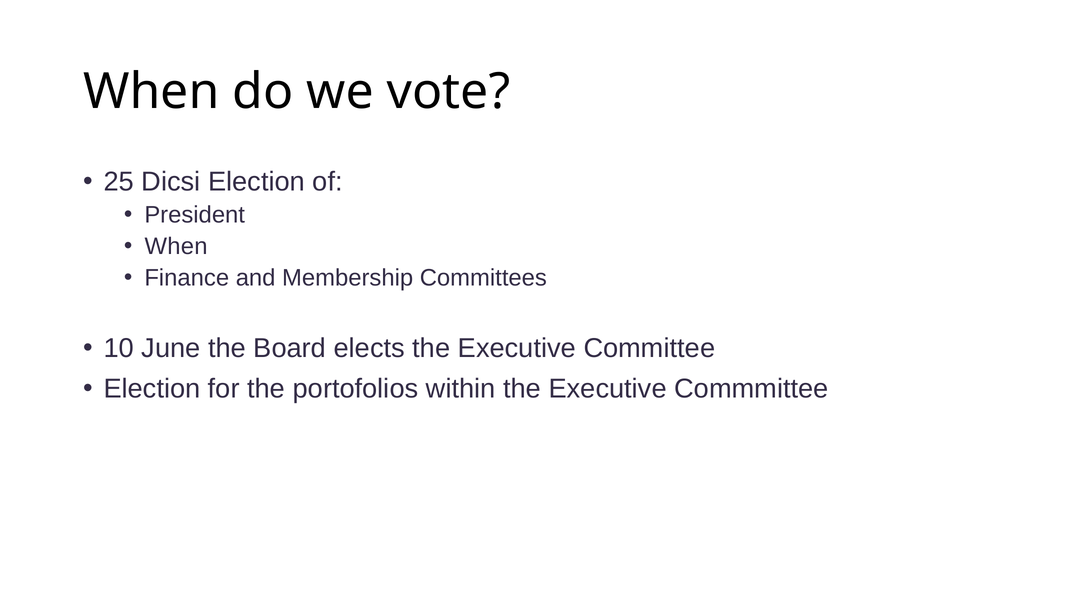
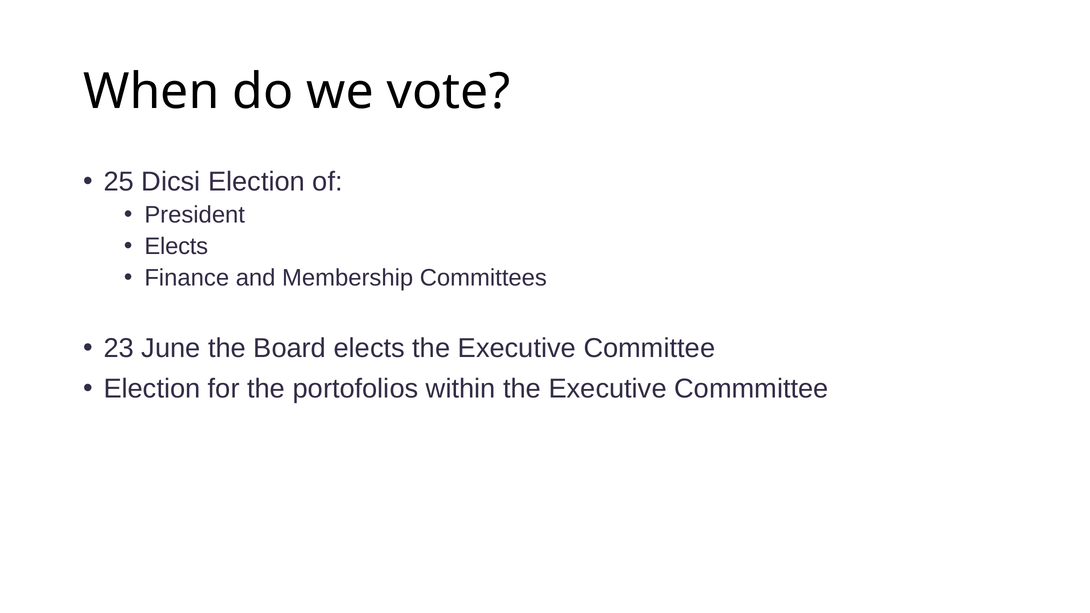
When: When -> Elects (176, 247)
10: 10 -> 23 (119, 348)
